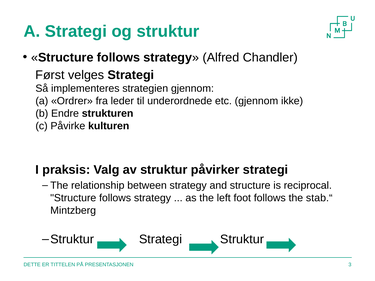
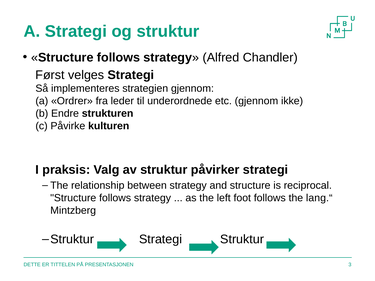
stab.“: stab.“ -> lang.“ (319, 198)
